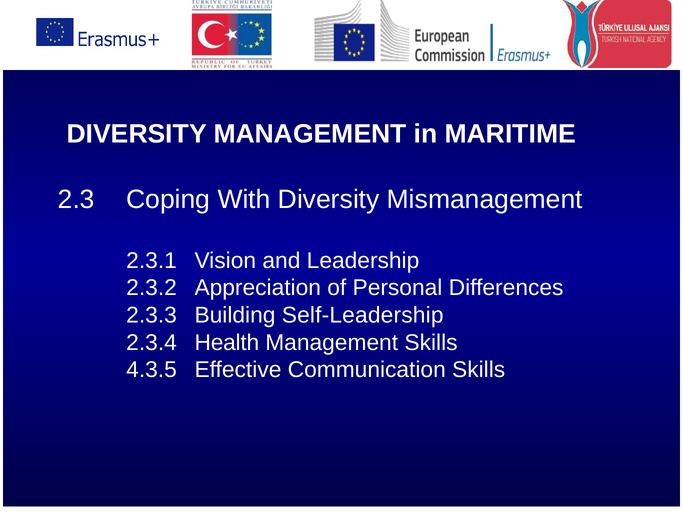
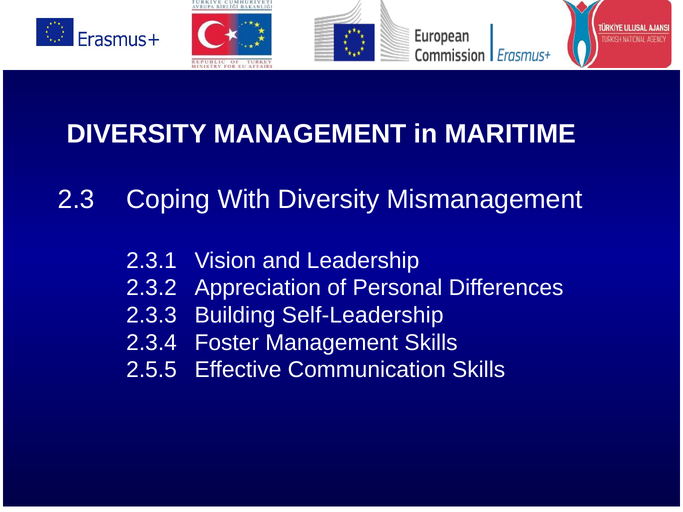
Health: Health -> Foster (227, 343)
4.3.5: 4.3.5 -> 2.5.5 (152, 370)
